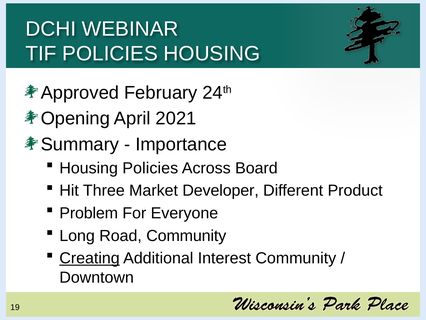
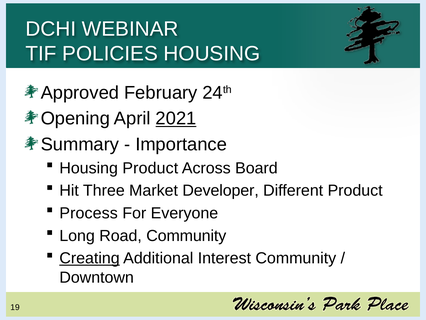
2021 underline: none -> present (176, 118)
Housing Policies: Policies -> Product (150, 168)
Problem: Problem -> Process (89, 213)
